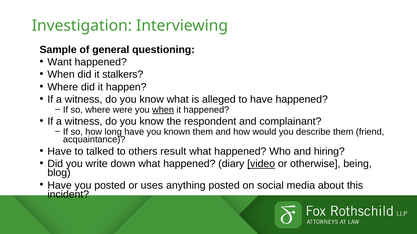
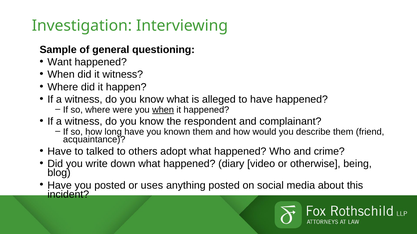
it stalkers: stalkers -> witness (123, 75)
result: result -> adopt (173, 152)
hiring: hiring -> crime (329, 152)
video underline: present -> none (261, 164)
